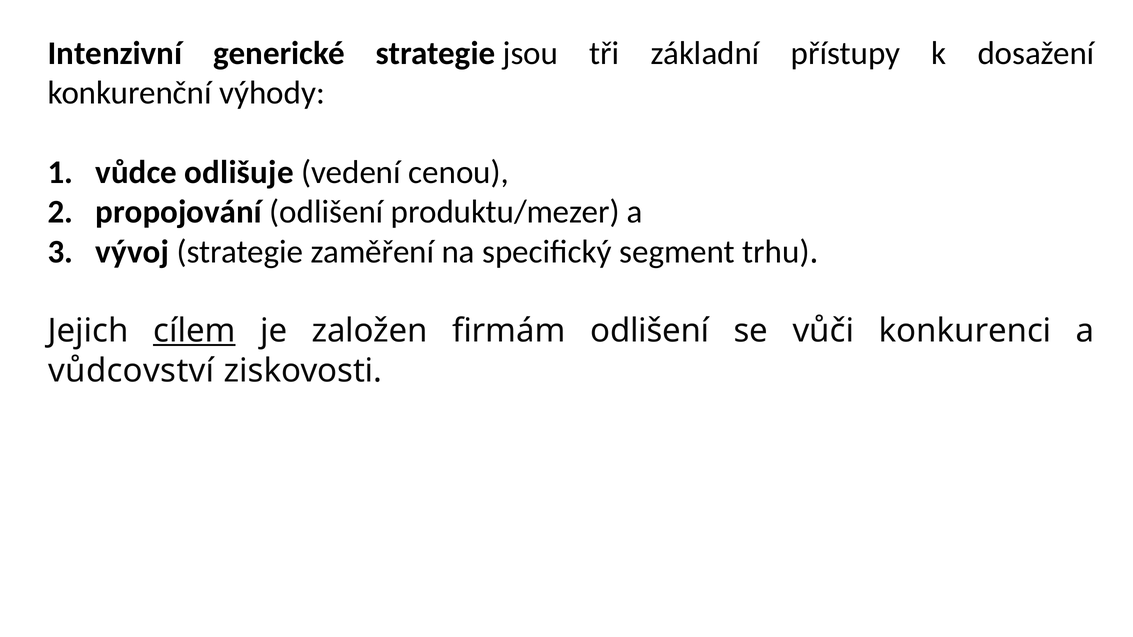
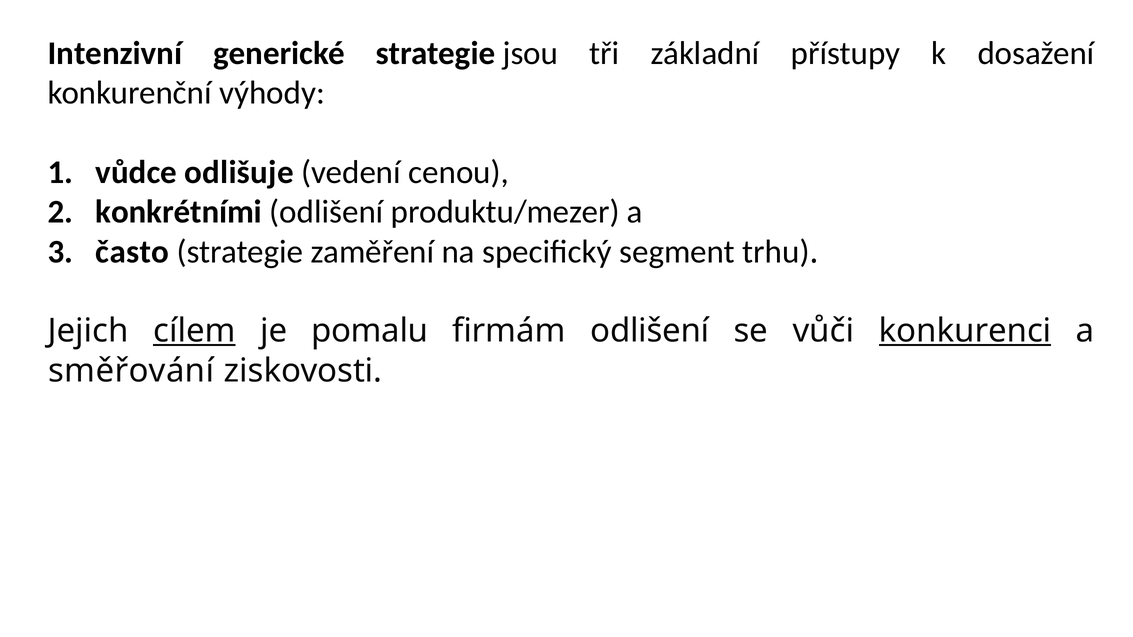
propojování: propojování -> konkrétními (179, 212)
vývoj: vývoj -> často (132, 252)
založen: založen -> pomalu (370, 331)
konkurenci underline: none -> present (965, 331)
vůdcovství: vůdcovství -> směřování (131, 371)
